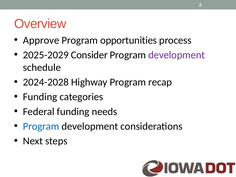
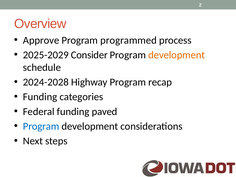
opportunities: opportunities -> programmed (128, 40)
development colour: purple -> orange (177, 55)
needs: needs -> paved (105, 112)
